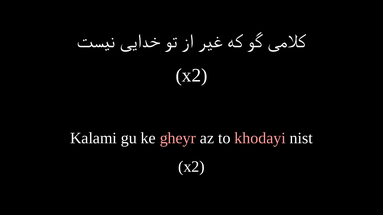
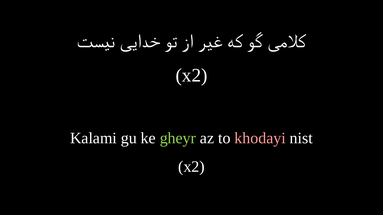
gheyr colour: pink -> light green (178, 138)
